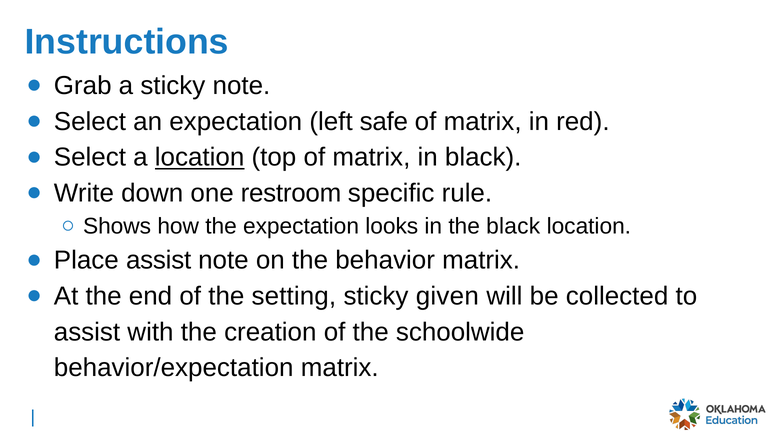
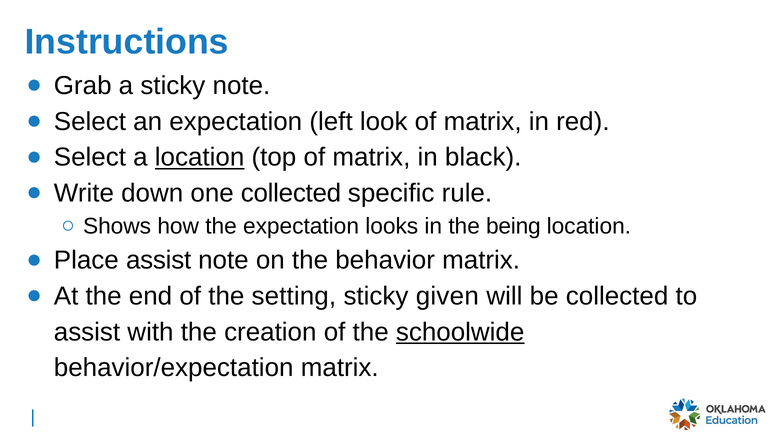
safe: safe -> look (384, 122)
one restroom: restroom -> collected (291, 193)
the black: black -> being (513, 226)
schoolwide underline: none -> present (460, 332)
